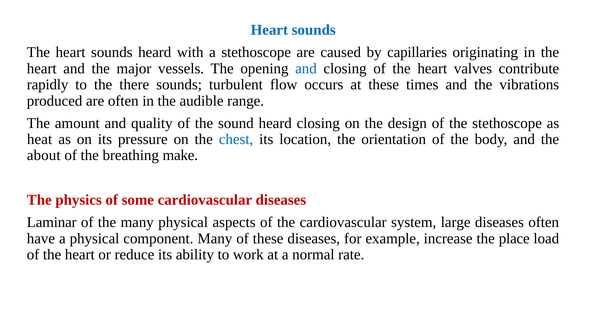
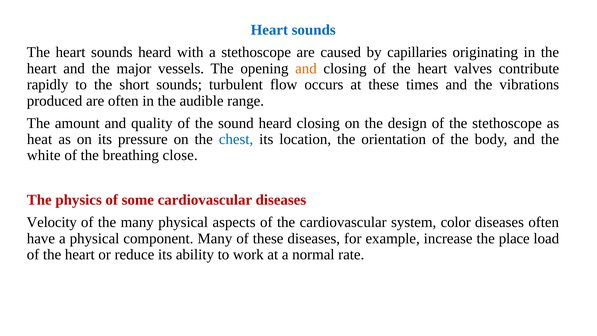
and colour: blue -> orange (306, 68)
there: there -> short (134, 85)
about: about -> white (44, 155)
make: make -> close (180, 155)
Laminar: Laminar -> Velocity (52, 222)
large: large -> color (456, 222)
